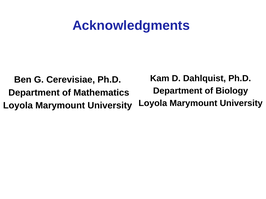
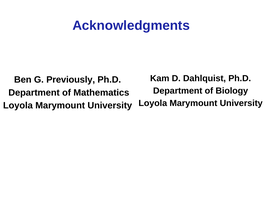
Cerevisiae: Cerevisiae -> Previously (71, 80)
